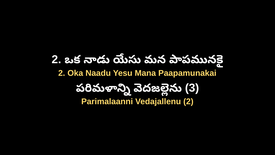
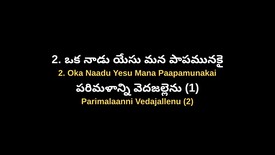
3: 3 -> 1 (192, 88)
